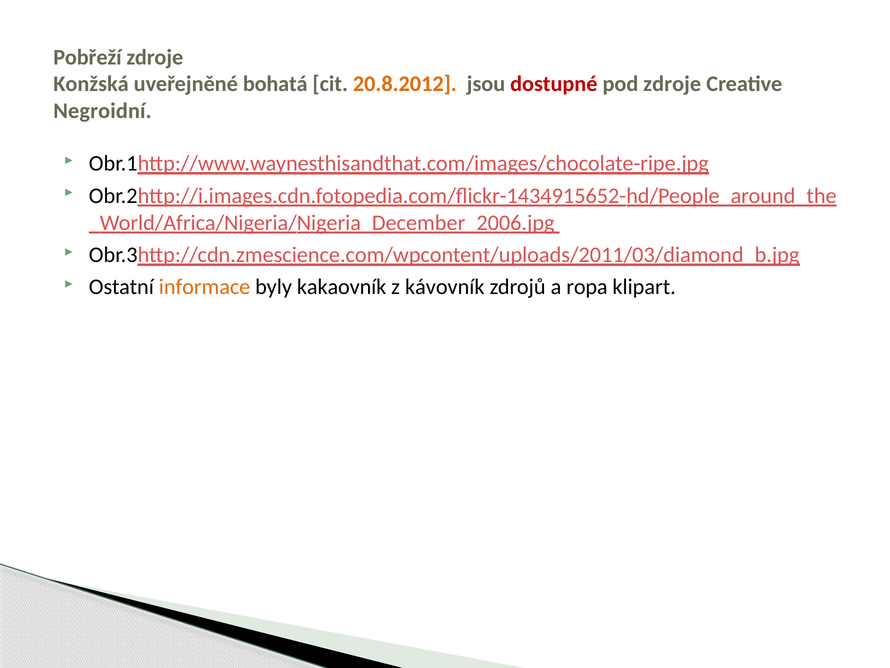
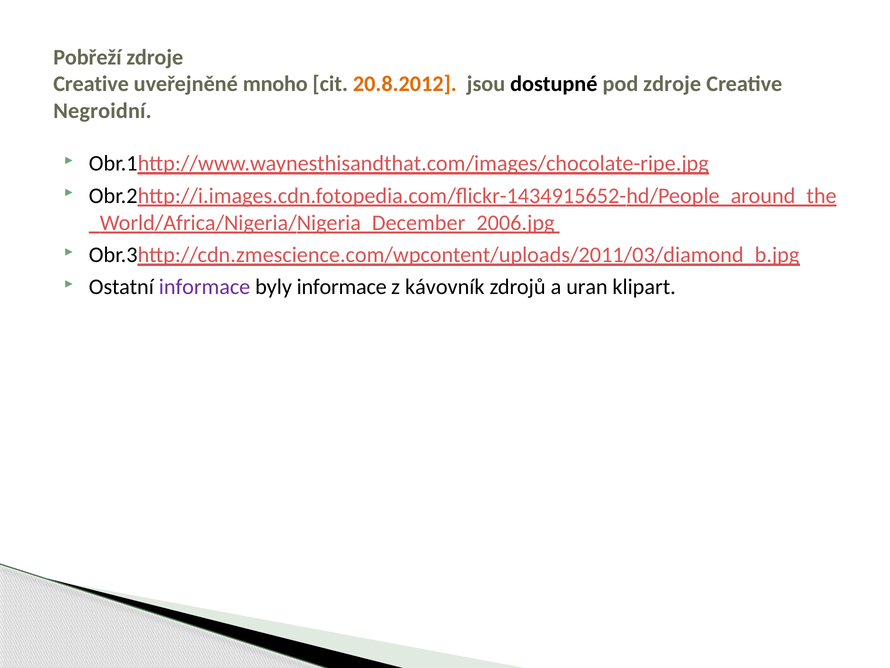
Konžská: Konžská -> Creative (91, 84)
bohatá: bohatá -> mnoho (275, 84)
dostupné colour: red -> black (554, 84)
informace colour: orange -> purple (205, 287)
byly kakaovník: kakaovník -> informace (342, 287)
ropa: ropa -> uran (587, 287)
